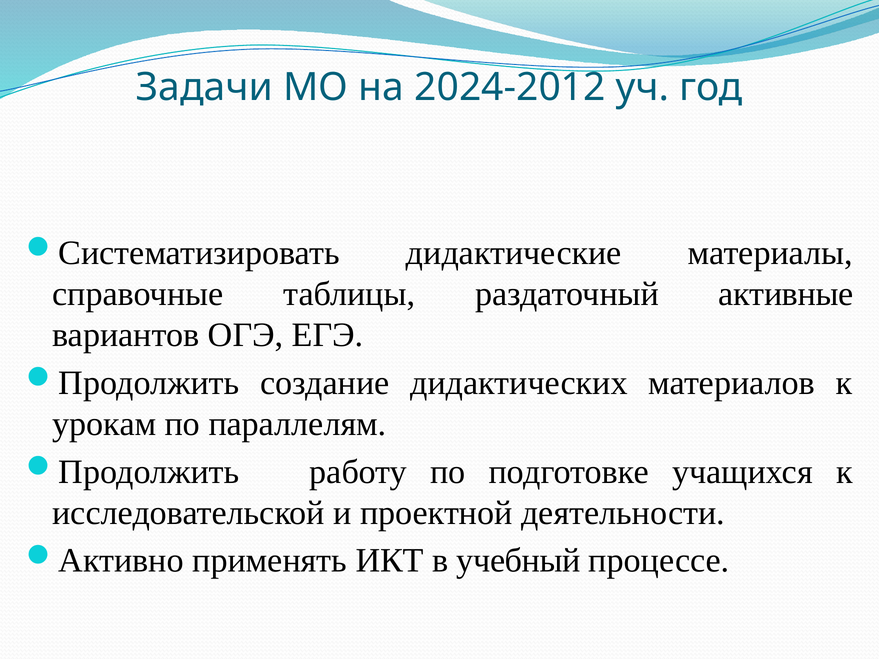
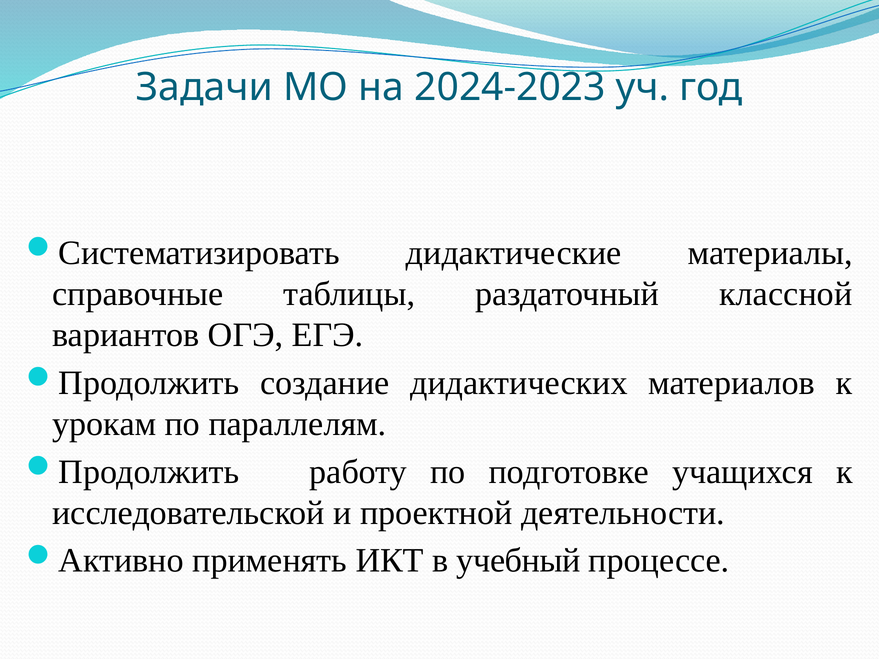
2024-2012: 2024-2012 -> 2024-2023 (510, 87)
активные: активные -> классной (786, 294)
